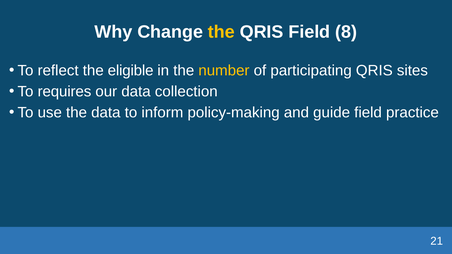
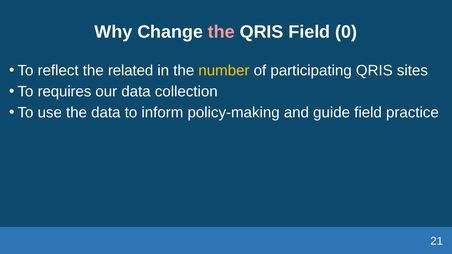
the colour: yellow -> pink (221, 32)
8: 8 -> 0 (346, 32)
eligible: eligible -> related (131, 70)
